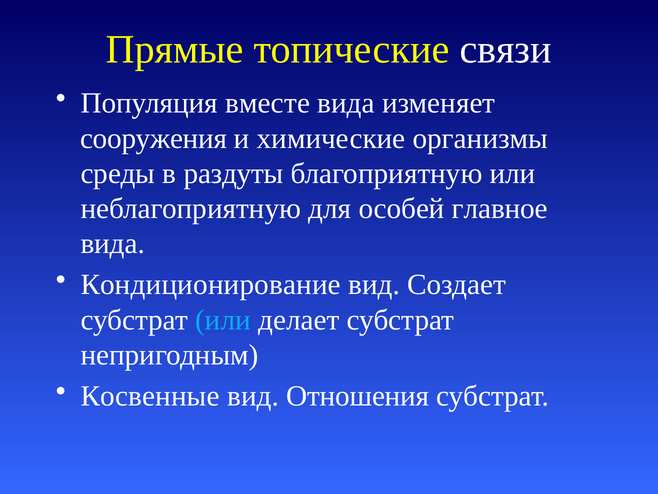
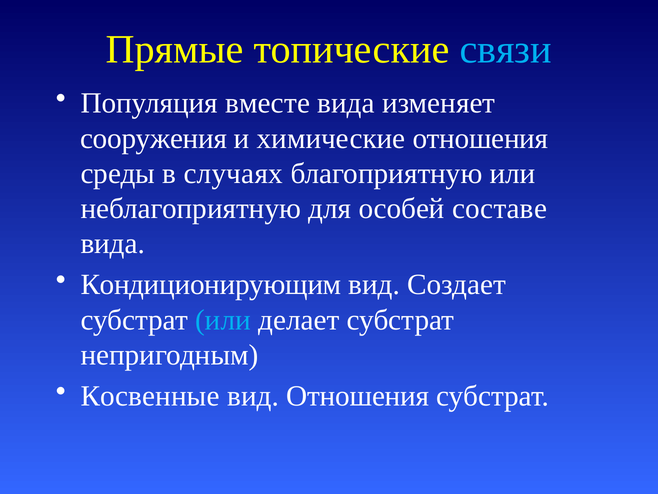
связи colour: white -> light blue (506, 50)
химические организмы: организмы -> отношения (480, 138)
раздуты: раздуты -> случаях (233, 173)
главное: главное -> составе (500, 208)
Кондиционирование: Кондиционирование -> Кондиционирующим (211, 285)
